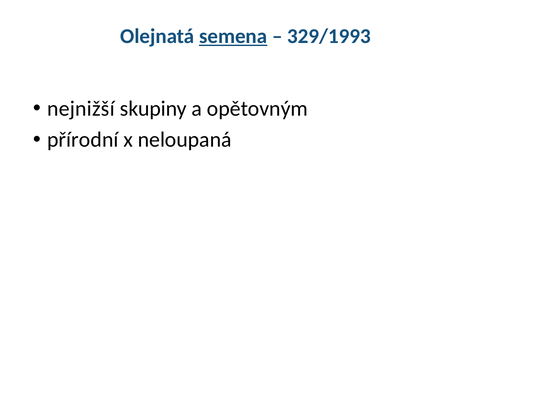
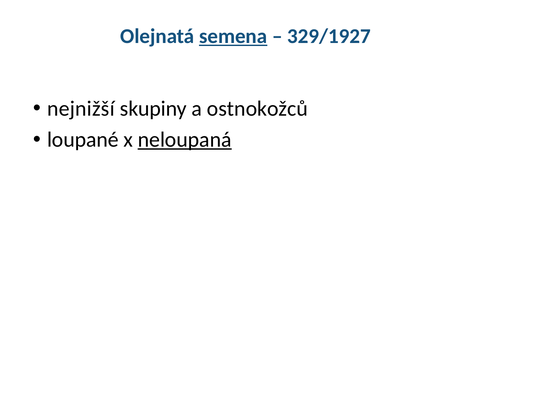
329/1993: 329/1993 -> 329/1927 (329, 36)
opětovným: opětovným -> ostnokožců (257, 109)
přírodní: přírodní -> loupané (83, 140)
neloupaná underline: none -> present (185, 140)
